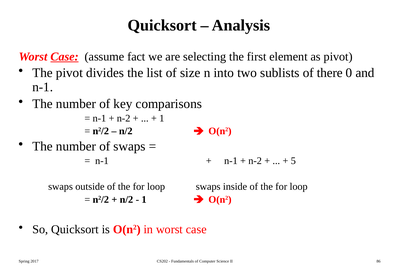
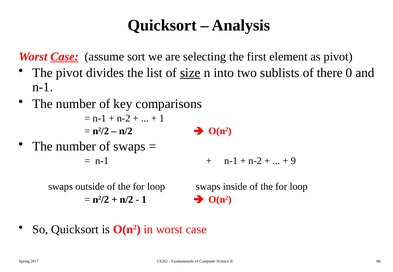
fact: fact -> sort (136, 57)
size underline: none -> present (190, 73)
5: 5 -> 9 (293, 161)
